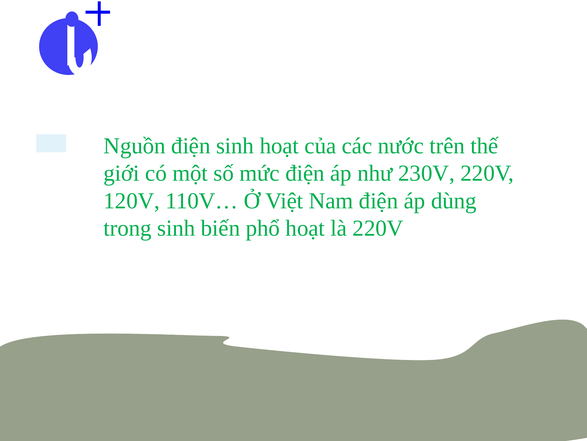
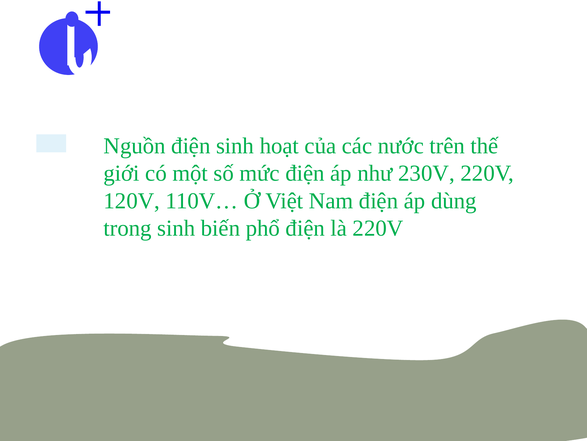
phổ hoạt: hoạt -> điện (305, 228)
